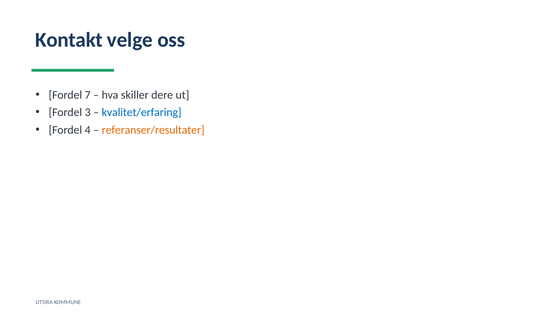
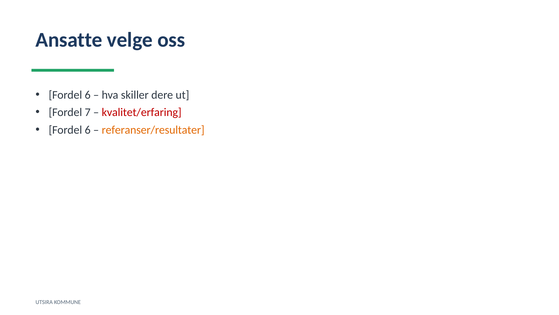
Kontakt: Kontakt -> Ansatte (69, 40)
7: 7 -> 6 (88, 95)
3: 3 -> 7 (88, 112)
kvalitet/erfaring colour: blue -> red (142, 112)
4: 4 -> 6 (88, 130)
